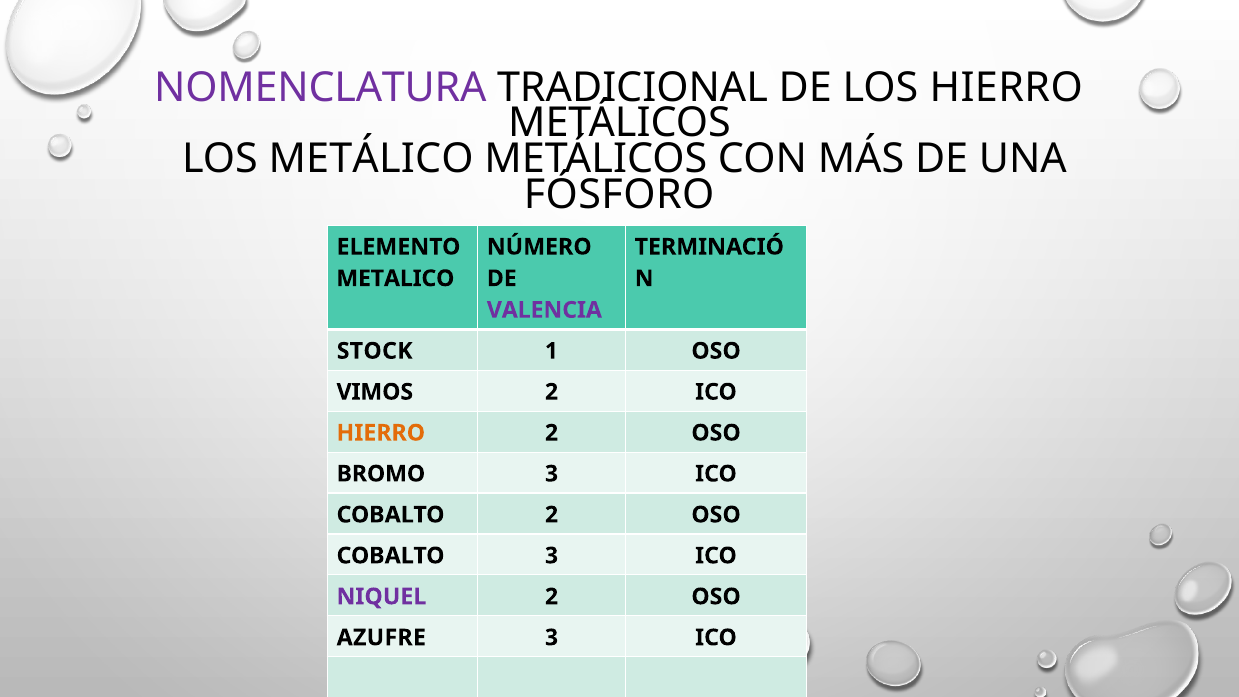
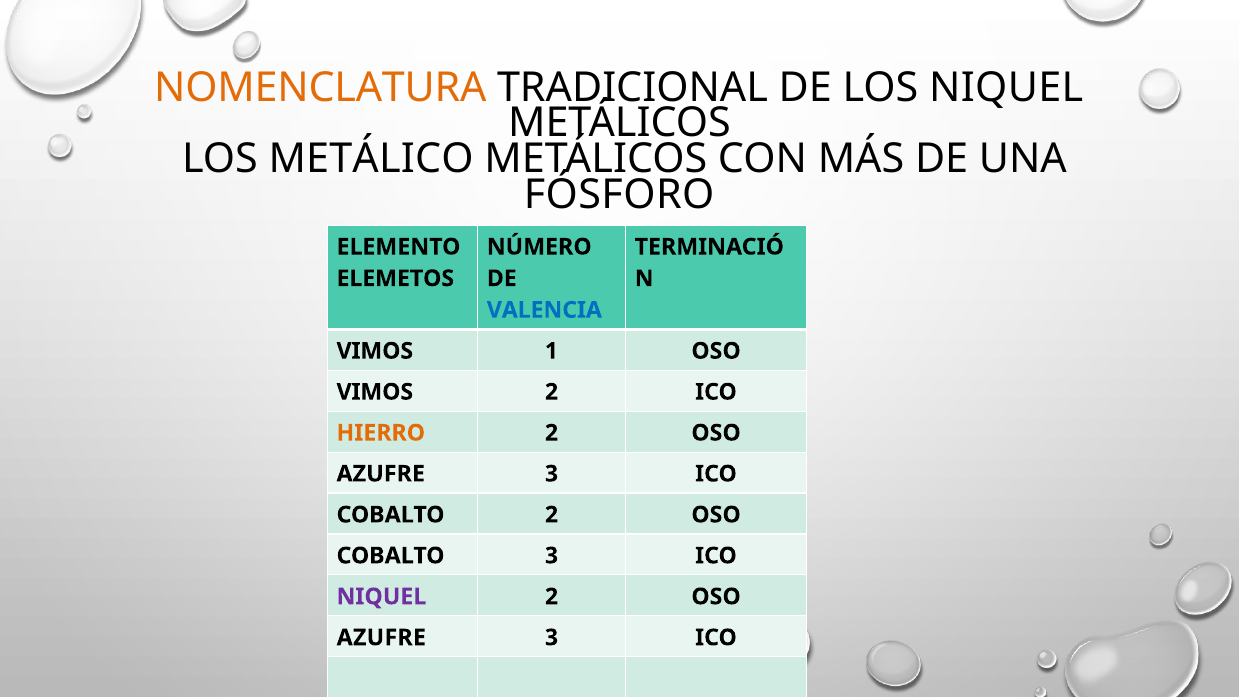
NOMENCLATURA colour: purple -> orange (320, 87)
LOS HIERRO: HIERRO -> NIQUEL (1006, 87)
METALICO: METALICO -> ELEMETOS (395, 278)
VALENCIA colour: purple -> blue (544, 310)
STOCK: STOCK -> VIMOS (375, 351)
BROMO: BROMO -> AZUFRE (381, 474)
